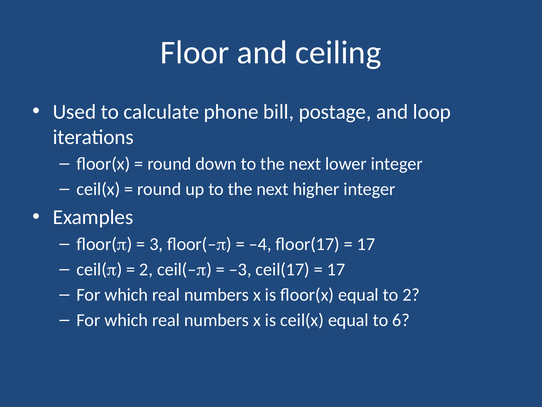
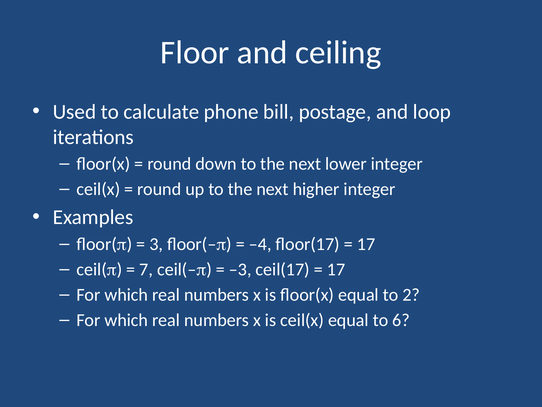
2: 2 -> 7 (146, 269)
